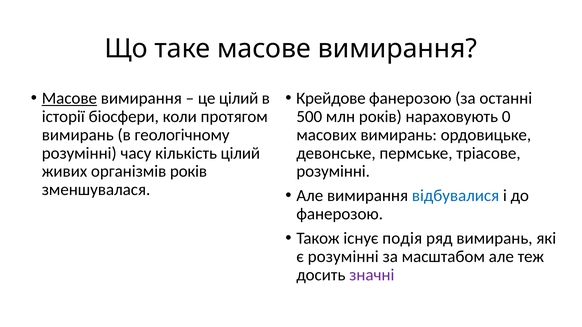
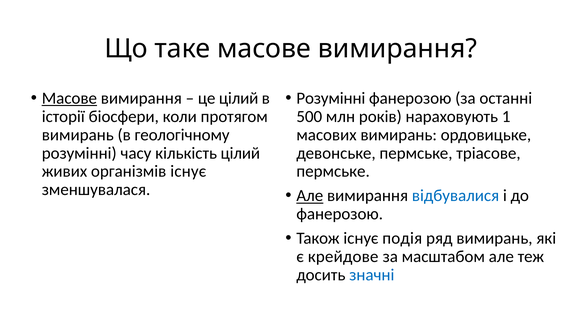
Крейдове: Крейдове -> Розумінні (331, 98)
0: 0 -> 1 (506, 117)
організмів років: років -> існує (188, 172)
розумінні: розумінні -> пермське (333, 172)
Але underline: none -> present (310, 196)
є розумінні: розумінні -> крейдове (343, 257)
значні colour: purple -> blue (372, 275)
